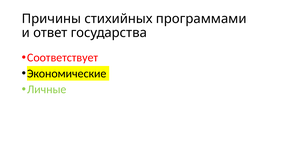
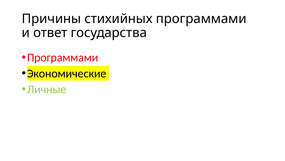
Соответствует: Соответствует -> Программами (63, 57)
